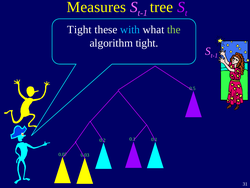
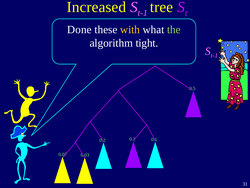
Measures: Measures -> Increased (96, 7)
Tight: Tight -> Done (79, 30)
with colour: light blue -> yellow (130, 30)
